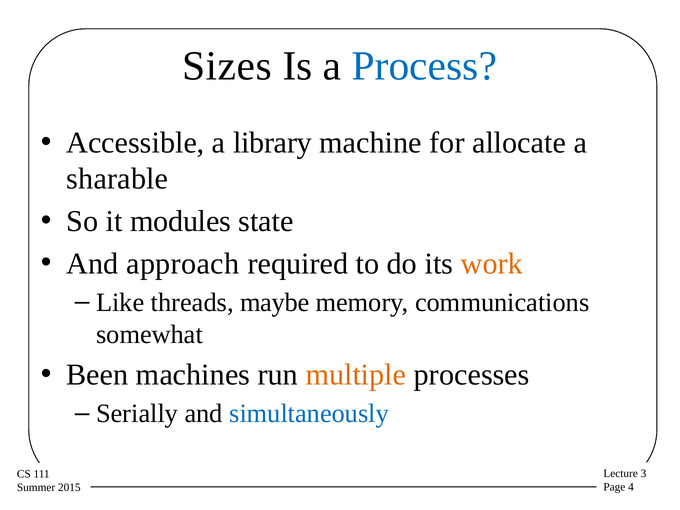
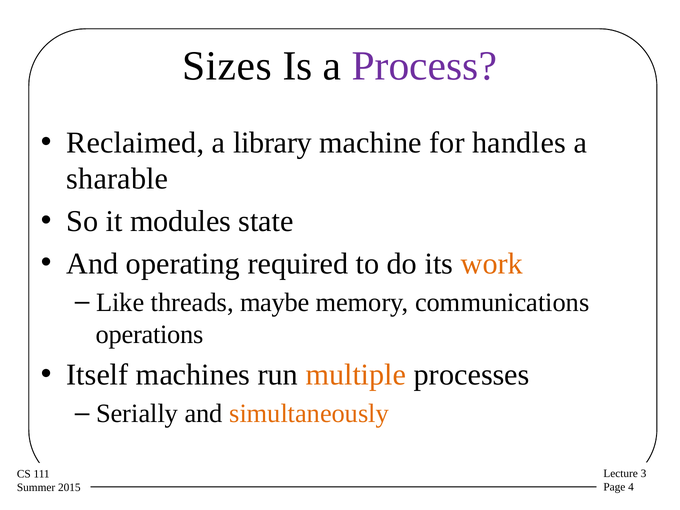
Process colour: blue -> purple (424, 66)
Accessible: Accessible -> Reclaimed (135, 143)
allocate: allocate -> handles (519, 143)
approach: approach -> operating (183, 264)
somewhat: somewhat -> operations (150, 334)
Been: Been -> Itself (97, 375)
simultaneously colour: blue -> orange (309, 414)
